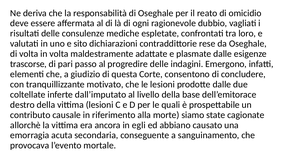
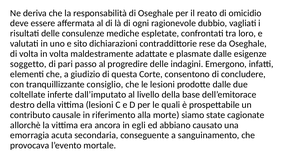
trascorse: trascorse -> soggetto (28, 64)
motivato: motivato -> consiglio (105, 84)
